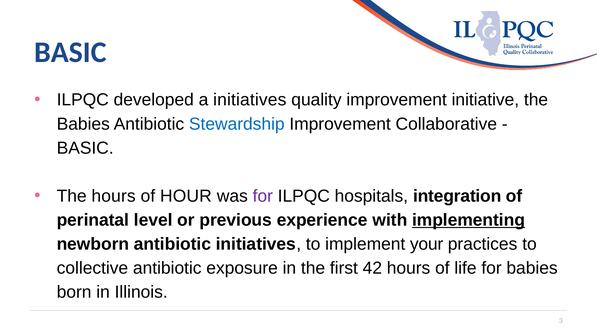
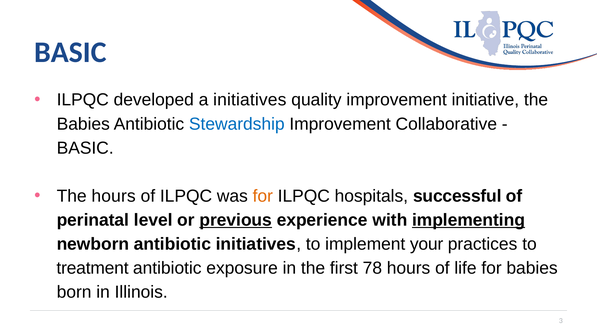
of HOUR: HOUR -> ILPQC (186, 196)
for colour: purple -> orange (263, 196)
integration: integration -> successful (457, 196)
previous underline: none -> present (236, 220)
collective: collective -> treatment (93, 268)
42: 42 -> 78 (372, 268)
